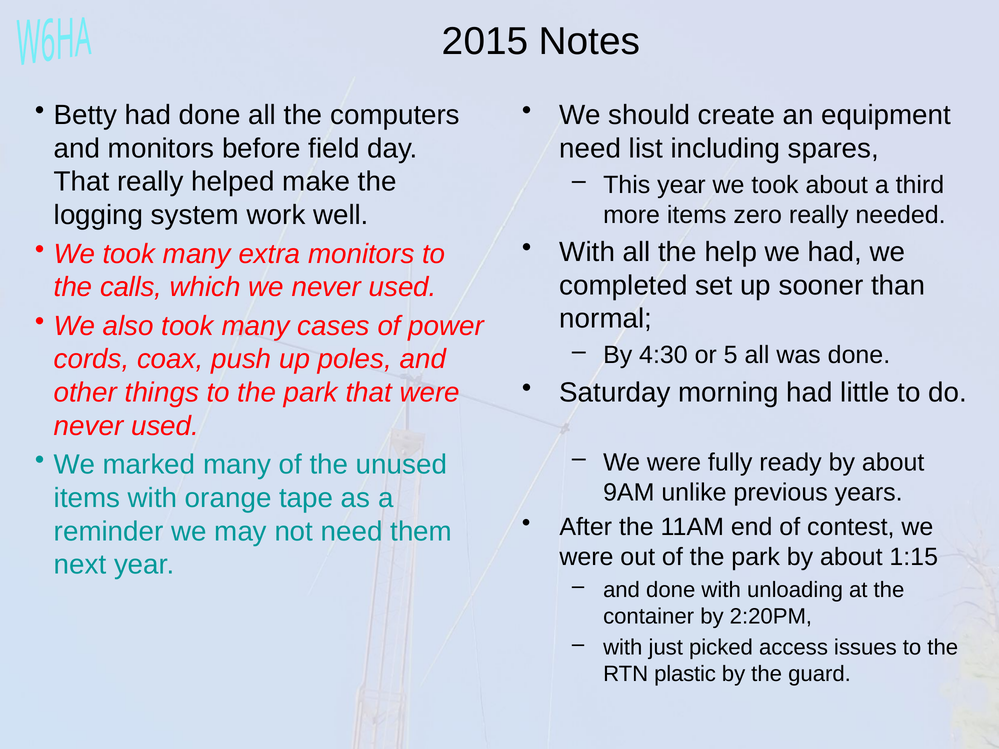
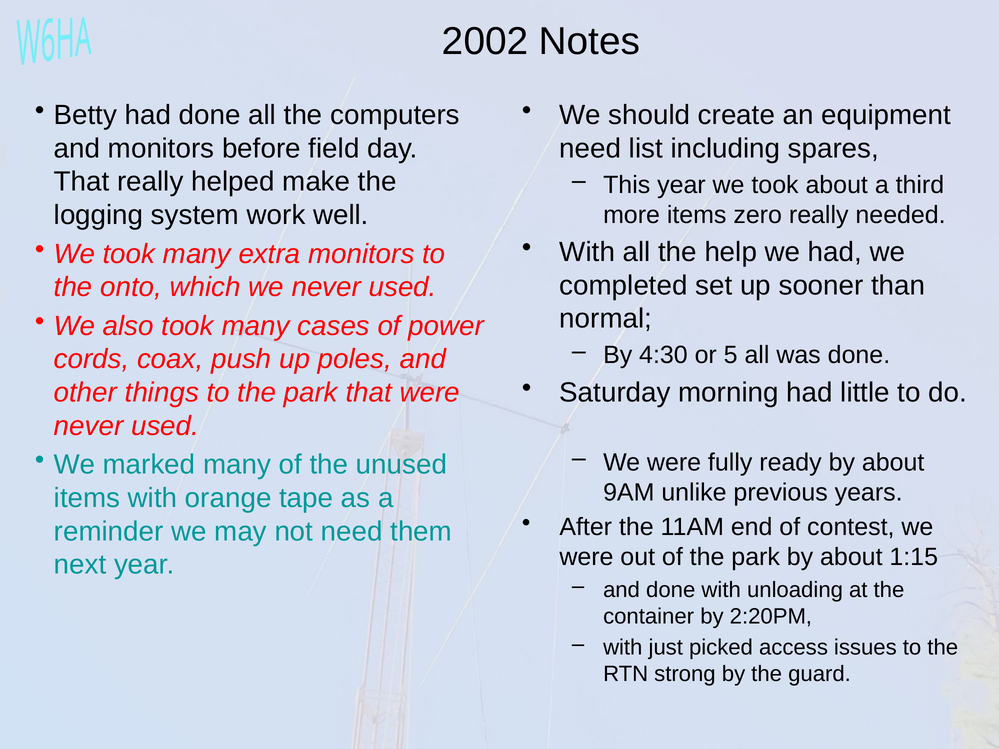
2015: 2015 -> 2002 (485, 41)
calls: calls -> onto (131, 287)
plastic: plastic -> strong (685, 674)
